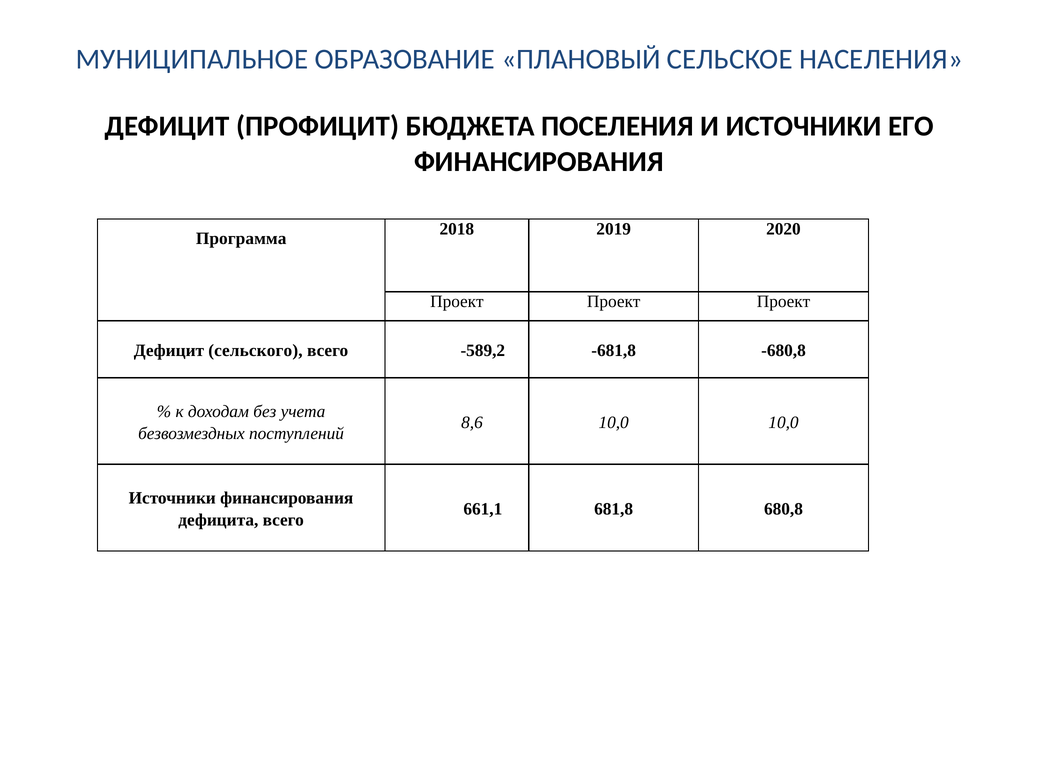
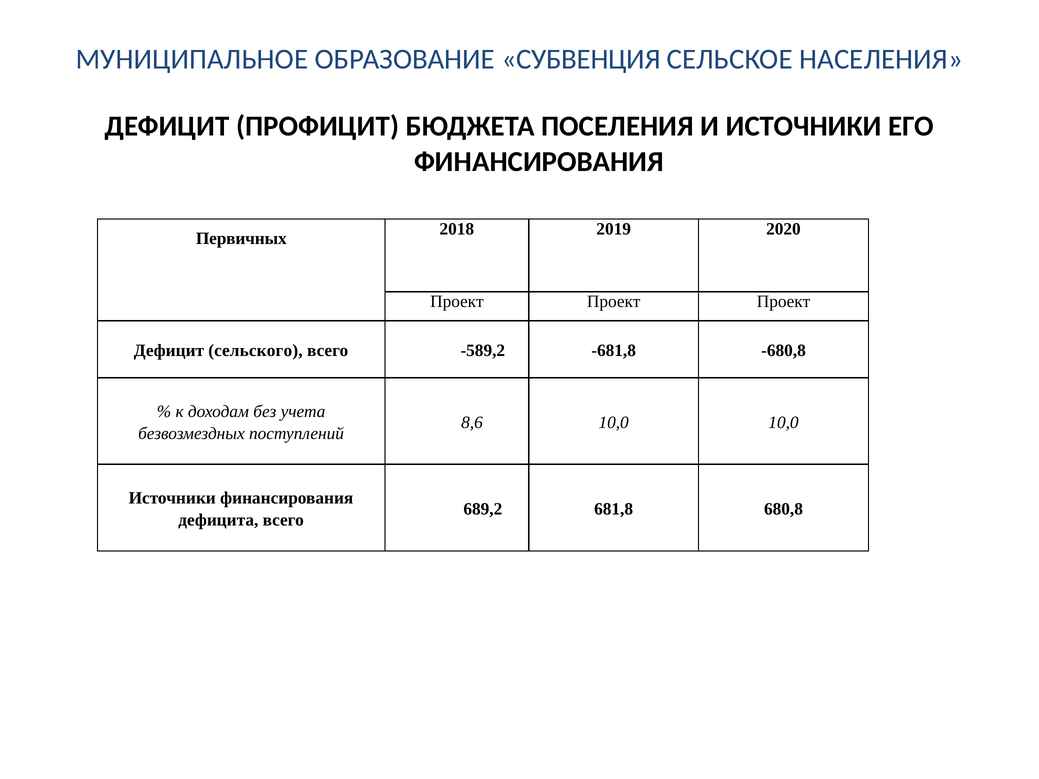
ПЛАНОВЫЙ: ПЛАНОВЫЙ -> СУБВЕНЦИЯ (581, 59)
Программа: Программа -> Первичных (241, 238)
661,1: 661,1 -> 689,2 (483, 509)
